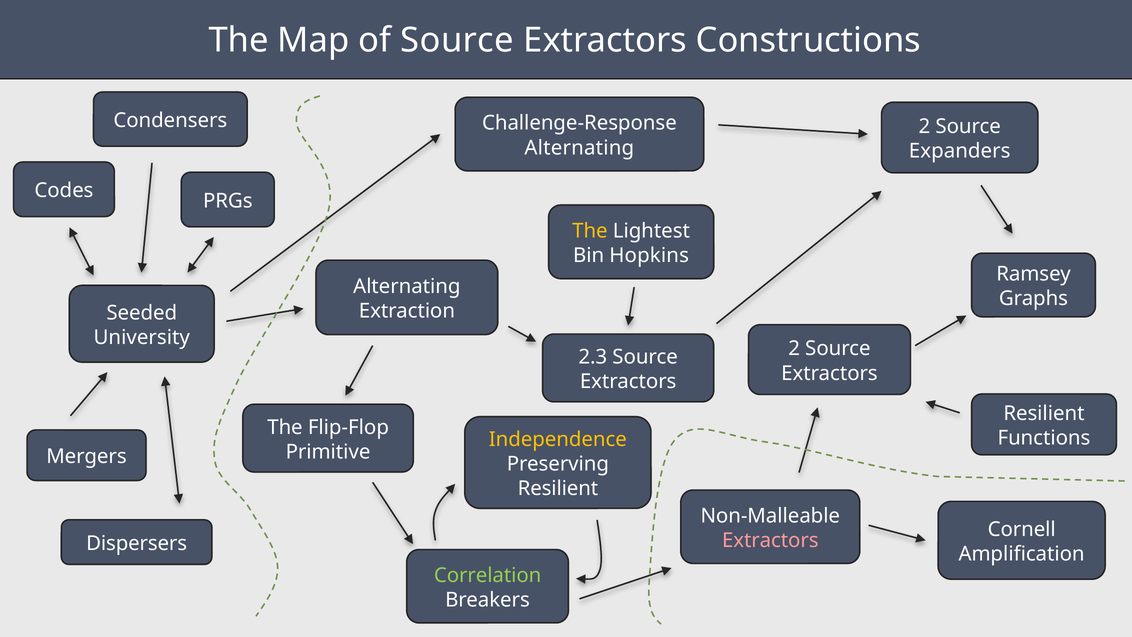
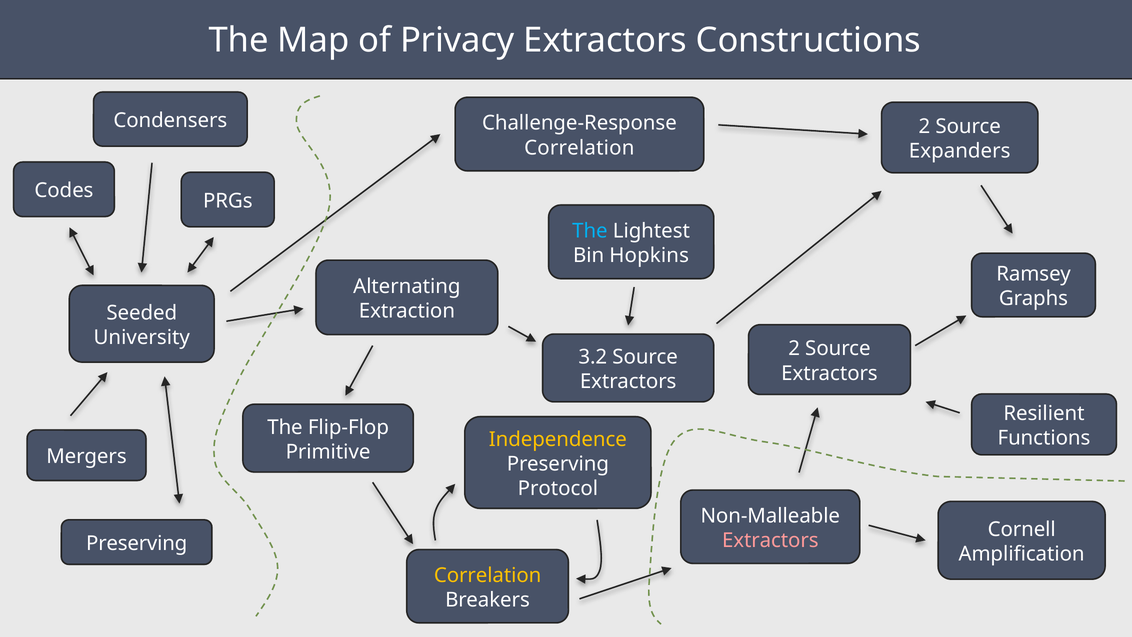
of Source: Source -> Privacy (457, 40)
Alternating: Alternating -> Correlation (579, 148)
The colour: yellow -> light blue (590, 231)
2.3: 2.3 -> 3.2 (593, 357)
Resilient: Resilient -> Protocol (558, 488)
Dispersers: Dispersers -> Preserving (137, 543)
Correlation colour: light green -> yellow (488, 575)
